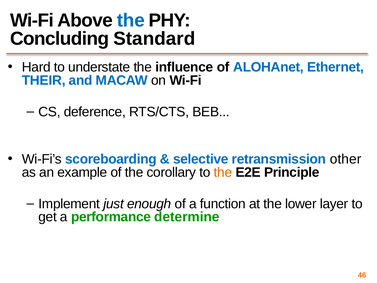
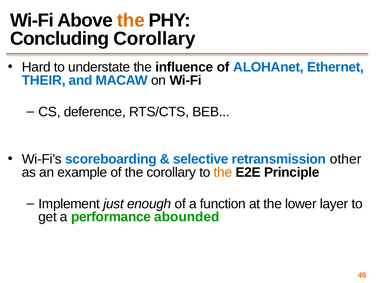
the colour: blue -> orange (131, 20)
Concluding Standard: Standard -> Corollary (154, 39)
determine: determine -> abounded (187, 217)
